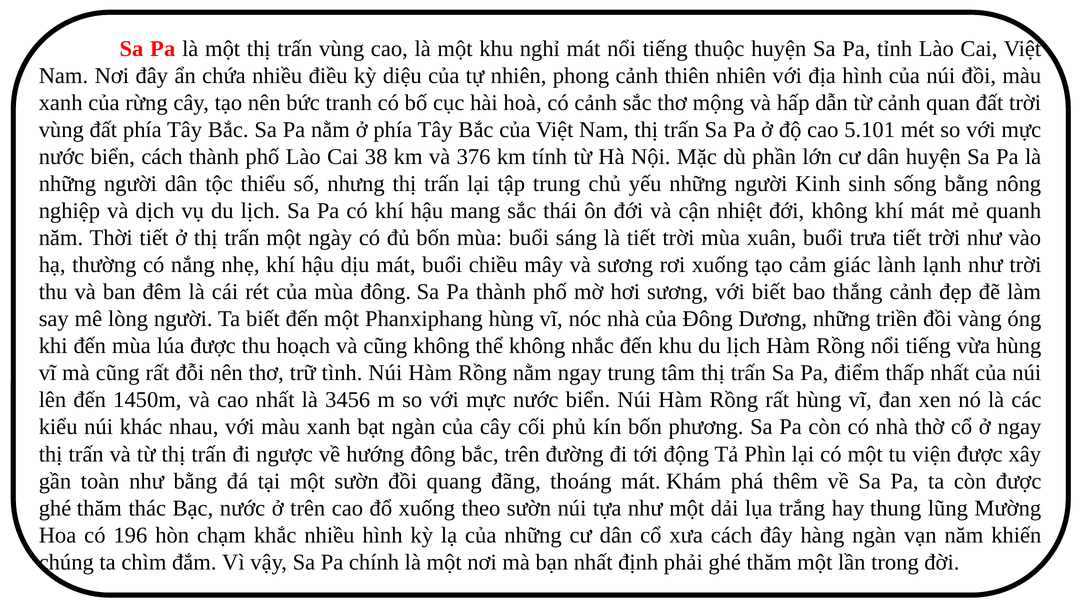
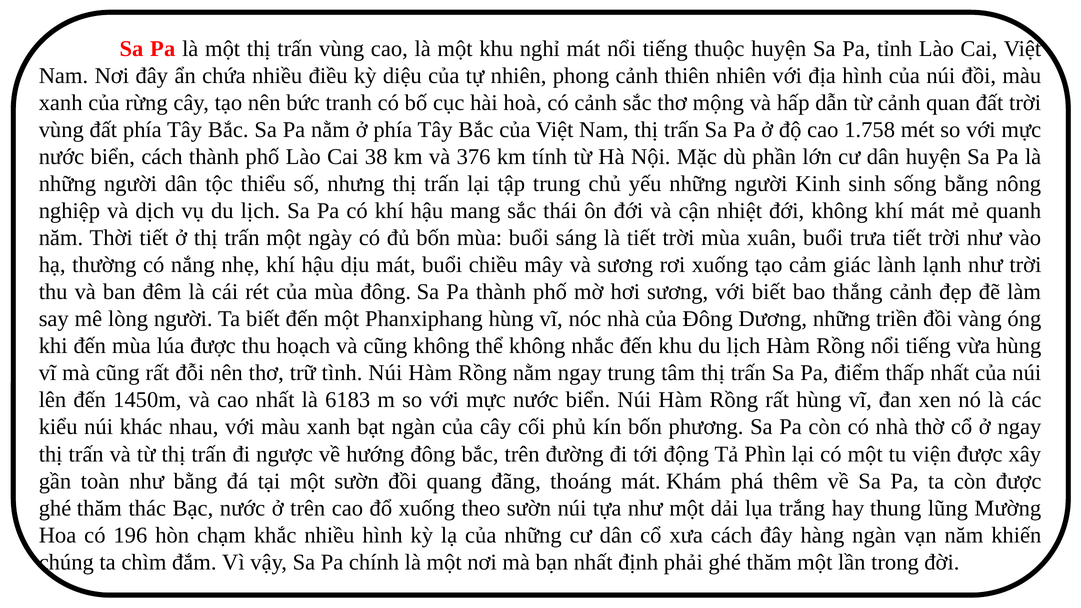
5.101: 5.101 -> 1.758 (870, 130)
3456: 3456 -> 6183 (348, 400)
